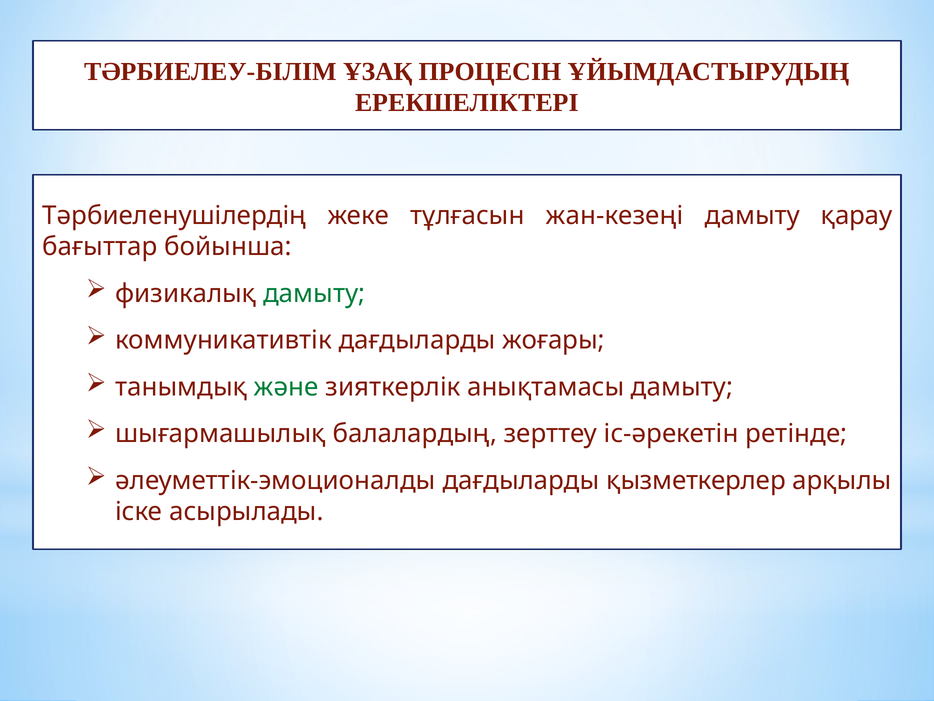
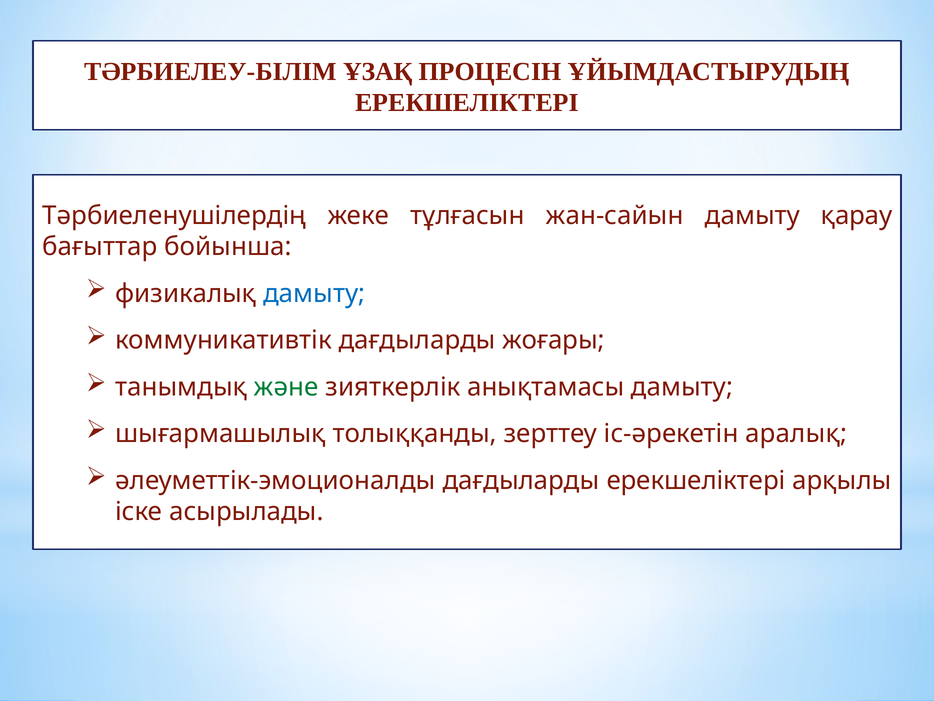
жан-кезеңі: жан-кезеңі -> жан-сайын (615, 216)
дамыту colour: green -> blue (314, 293)
балалардың: балалардың -> толыққанды (415, 434)
ретінде: ретінде -> аралық (796, 434)
дағдыларды қызметкерлер: қызметкерлер -> ерекшеліктері (696, 480)
